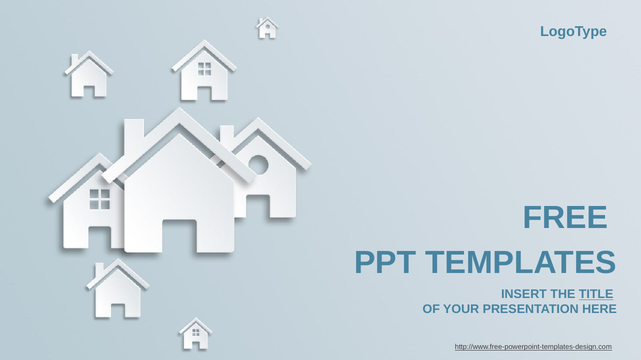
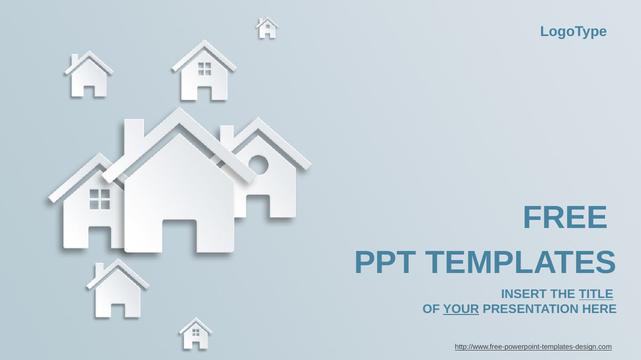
YOUR underline: none -> present (461, 310)
